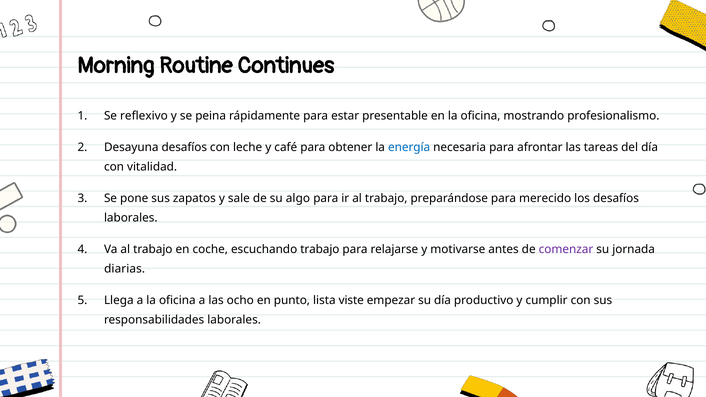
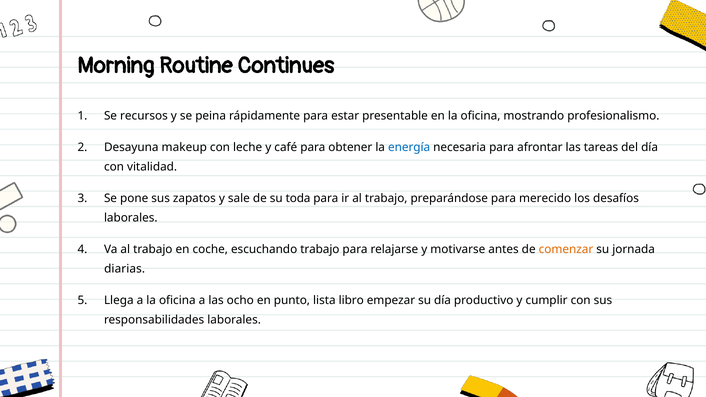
reflexivo: reflexivo -> recursos (144, 116)
Desayuna desafíos: desafíos -> makeup (184, 147)
algo: algo -> toda (298, 198)
comenzar colour: purple -> orange (566, 250)
viste: viste -> libro (351, 301)
